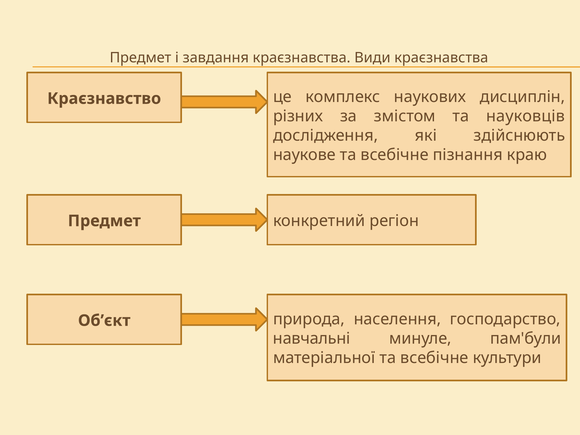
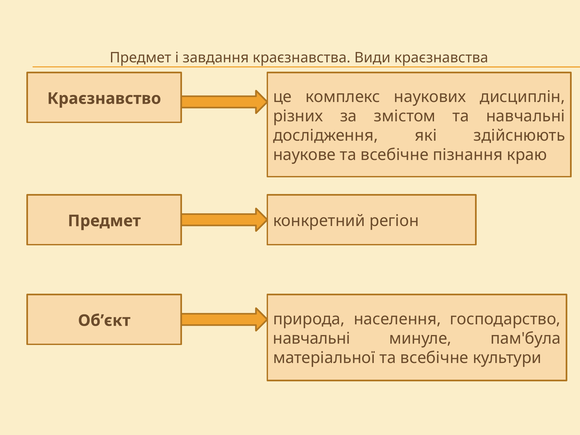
та науковців: науковців -> навчальні (526, 116)
пам'були: пам'були -> пам'була (526, 339)
